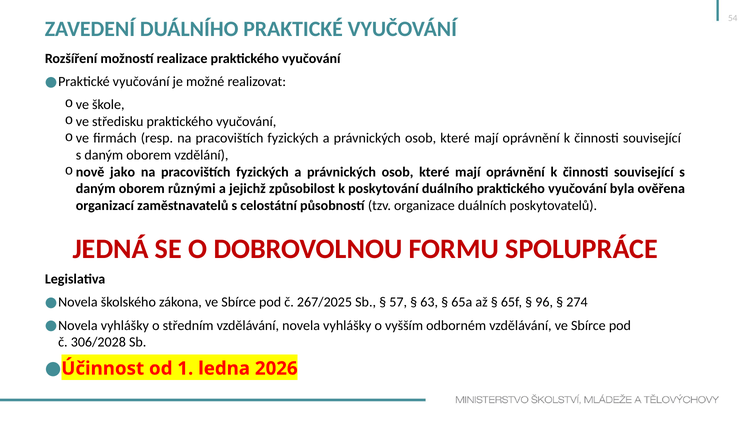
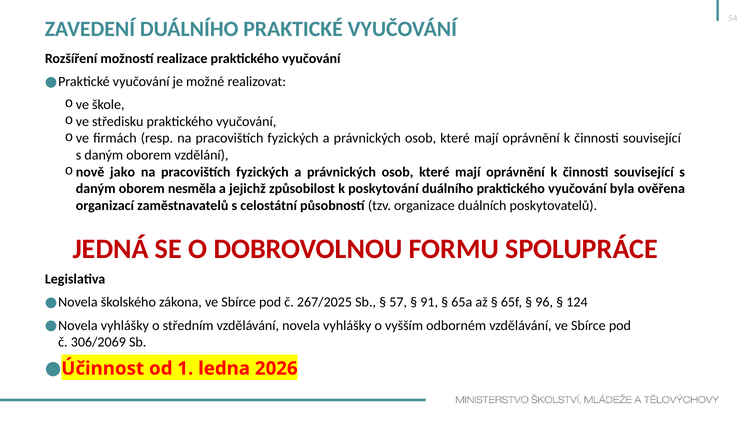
různými: různými -> nesměla (192, 189)
63: 63 -> 91 (429, 302)
274: 274 -> 124 (577, 302)
306/2028: 306/2028 -> 306/2069 (98, 342)
